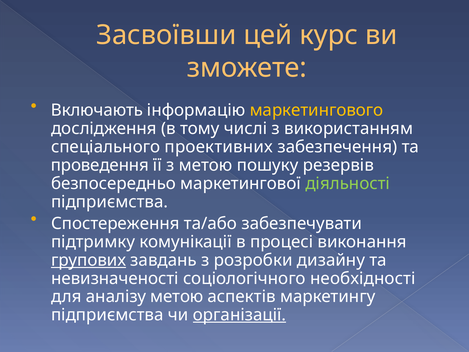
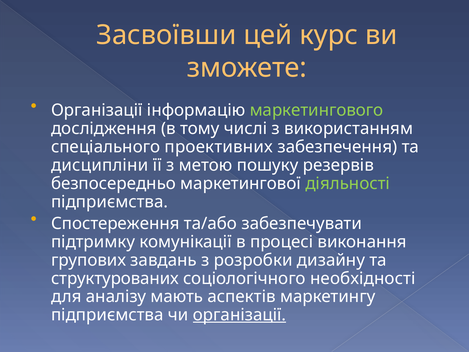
Включають: Включають -> Організації (97, 110)
маркетингового colour: yellow -> light green (317, 110)
проведення: проведення -> дисципліни (100, 165)
групових underline: present -> none (89, 260)
невизначеності: невизначеності -> структурованих (115, 278)
аналізу метою: метою -> мають (177, 297)
